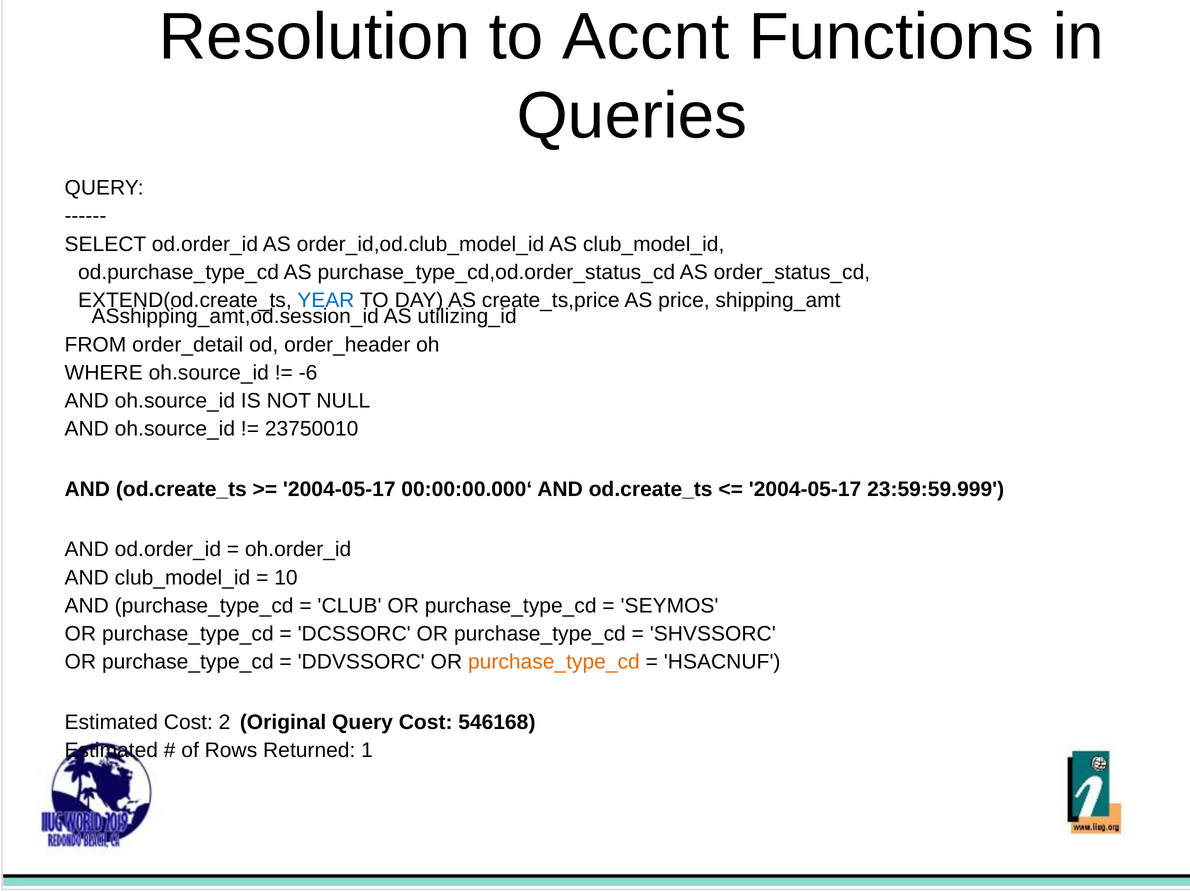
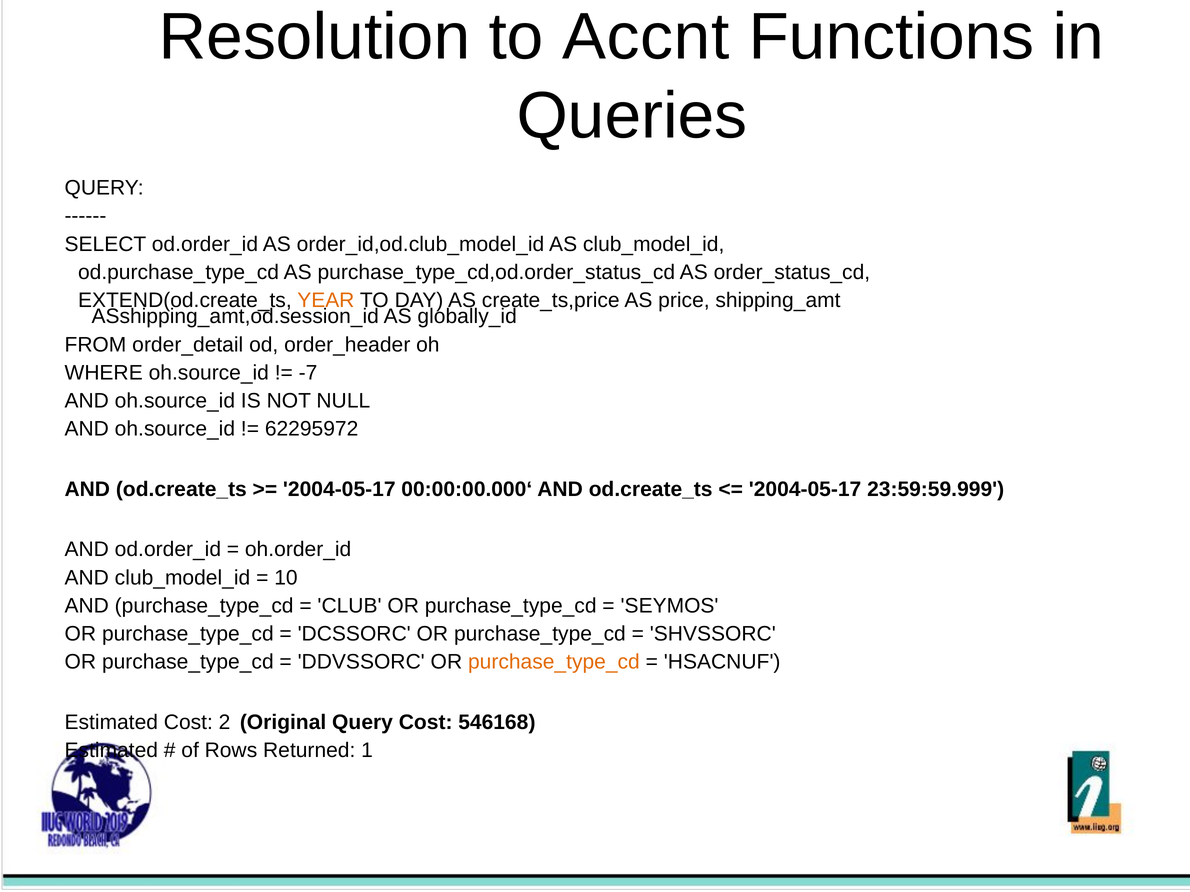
YEAR colour: blue -> orange (326, 300)
utilizing_id: utilizing_id -> globally_id (467, 317)
-6: -6 -> -7 (308, 373)
23750010: 23750010 -> 62295972 (312, 429)
